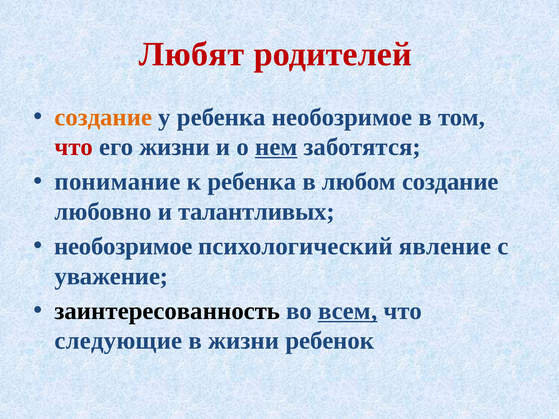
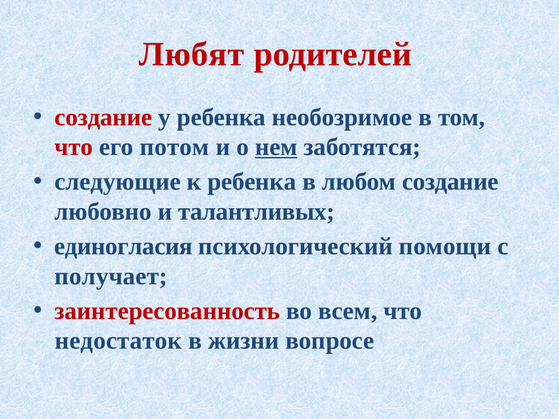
создание colour: orange -> red (103, 117)
его жизни: жизни -> потом (174, 147)
понимание: понимание -> следующие (118, 182)
необозримое: необозримое -> единогласия (123, 246)
явление: явление -> помощи (445, 246)
уважение: уважение -> получает (111, 276)
заинтересованность colour: black -> red (167, 311)
всем underline: present -> none (348, 311)
следующие: следующие -> недостаток (118, 341)
ребенок: ребенок -> вопросе (330, 341)
